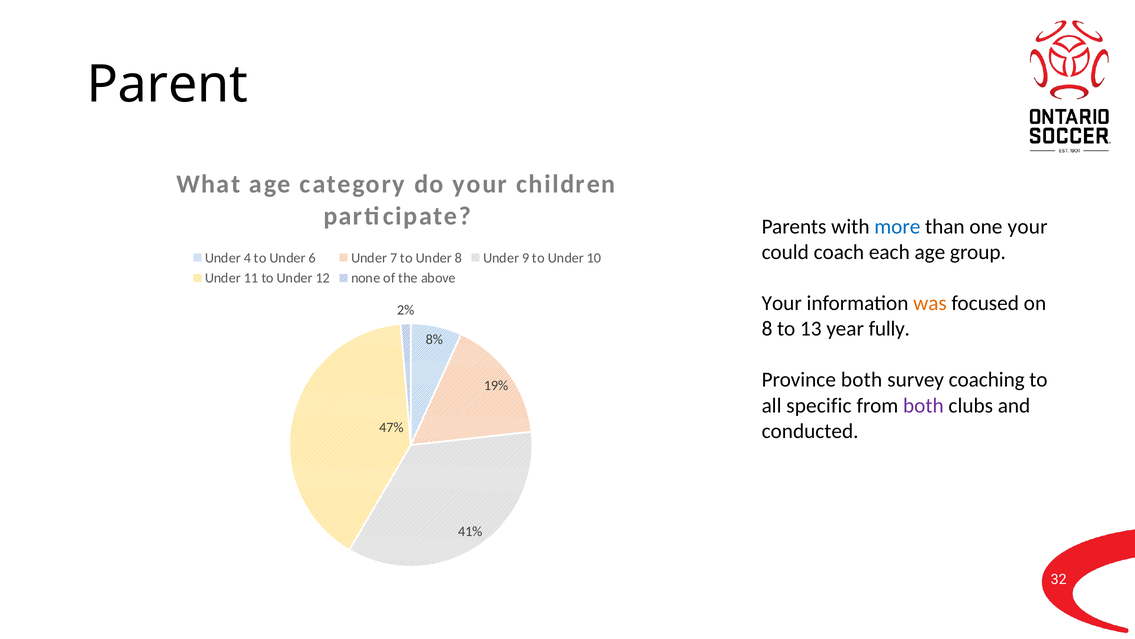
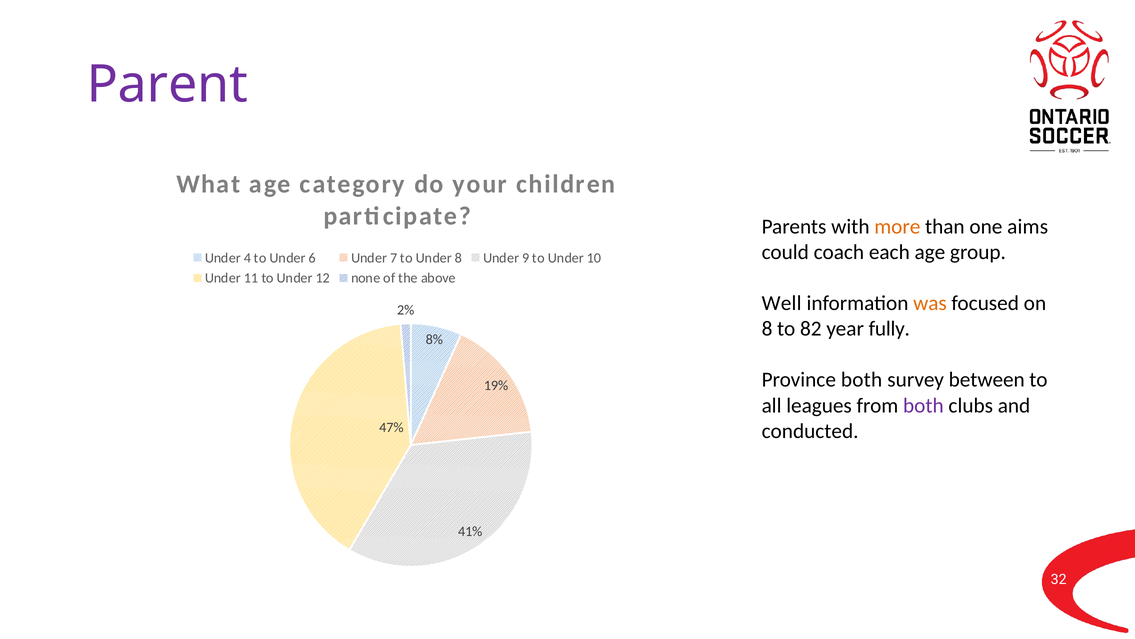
Parent colour: black -> purple (167, 85)
more colour: blue -> orange (897, 226)
one your: your -> aims (1028, 226)
Your: Your -> Well (782, 303)
13: 13 -> 82 (811, 329)
coaching: coaching -> between (987, 380)
specific: specific -> leagues (819, 405)
